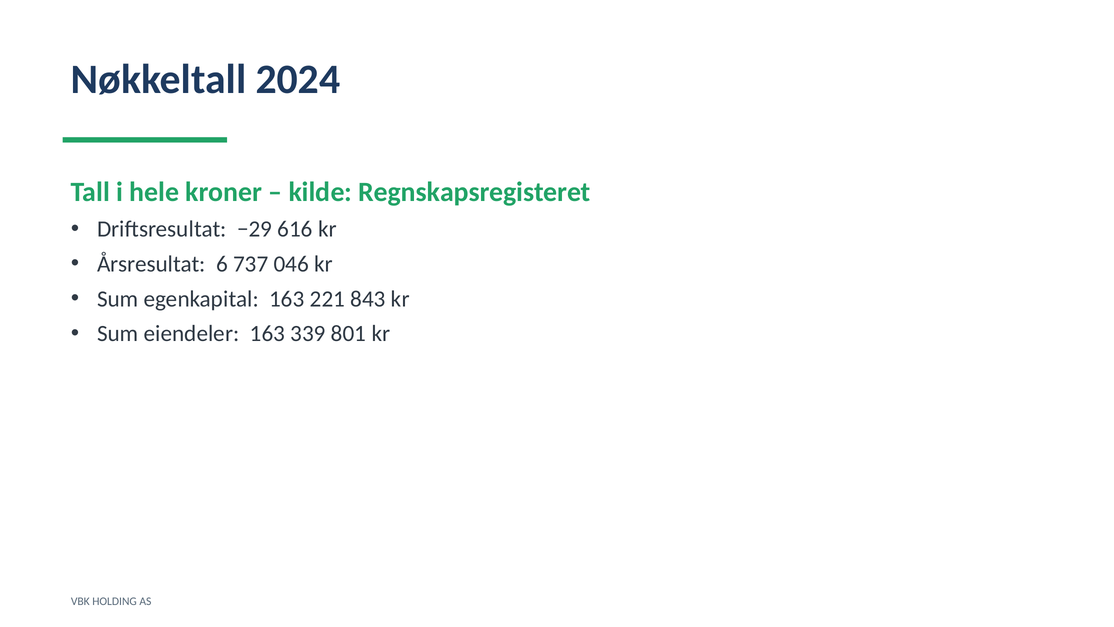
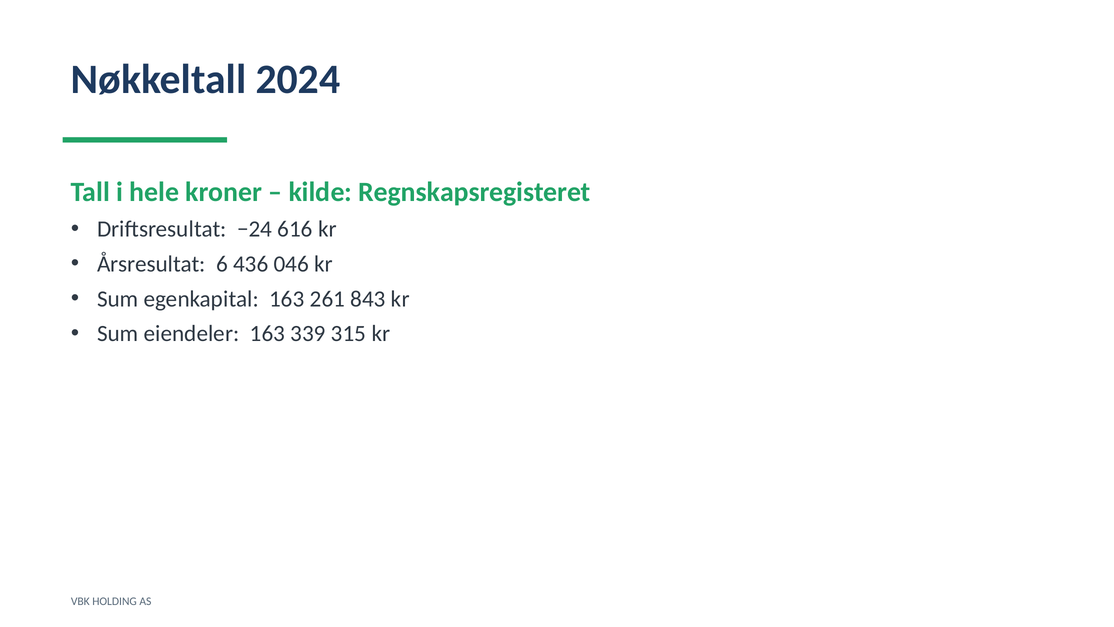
−29: −29 -> −24 (255, 229)
737: 737 -> 436 (251, 264)
221: 221 -> 261 (327, 299)
801: 801 -> 315 (349, 334)
